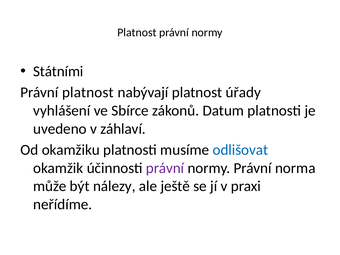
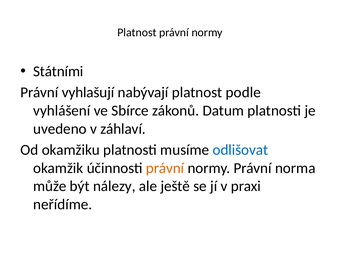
Právní platnost: platnost -> vyhlašují (88, 92)
úřady: úřady -> podle (243, 92)
právní colour: purple -> orange (165, 168)
